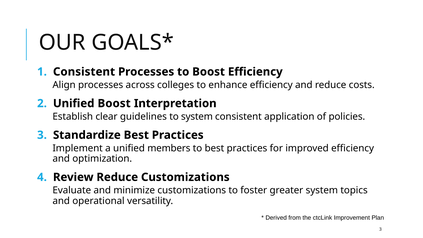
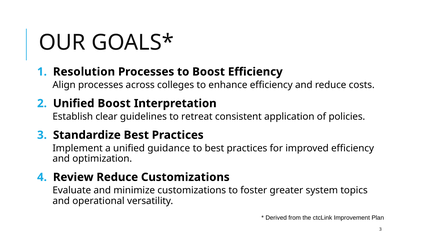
Consistent: Consistent -> Resolution (84, 72)
to system: system -> retreat (197, 117)
members: members -> guidance (169, 148)
